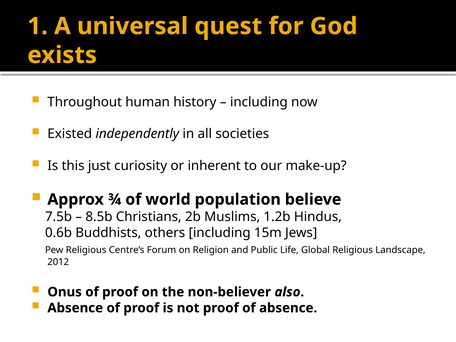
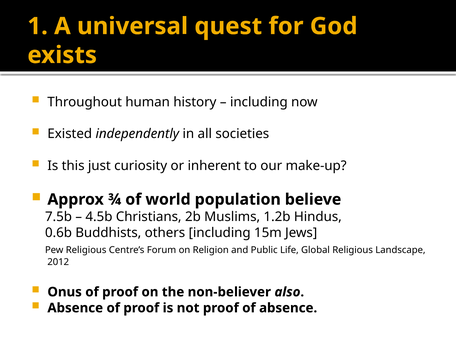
8.5b: 8.5b -> 4.5b (99, 217)
